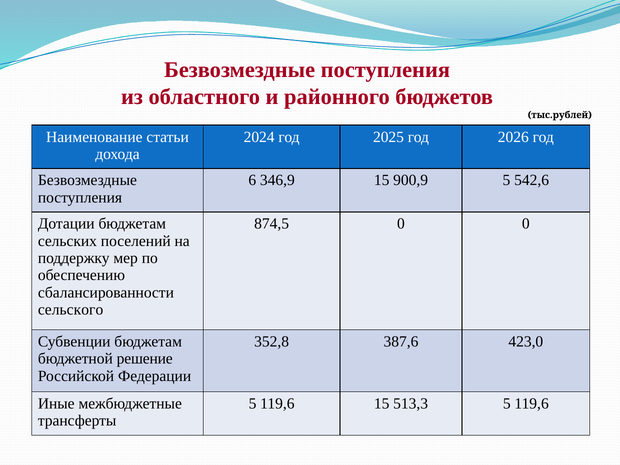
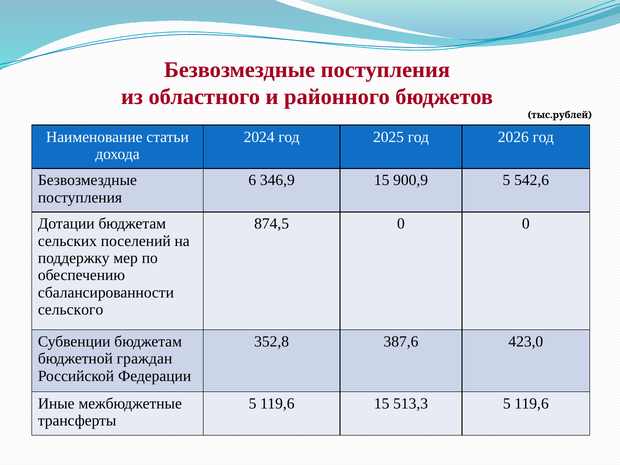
решение: решение -> граждан (145, 359)
